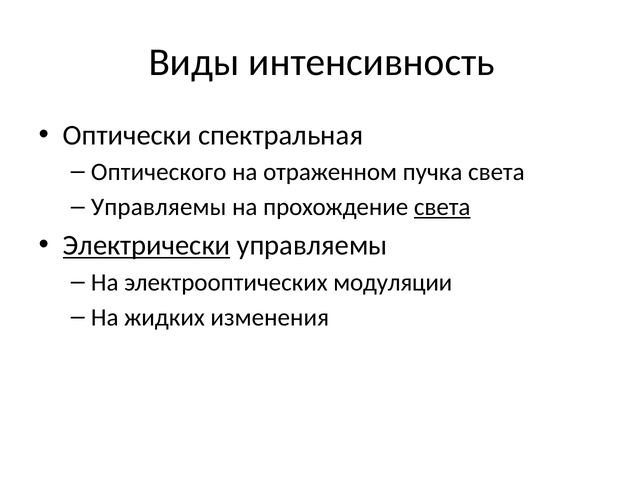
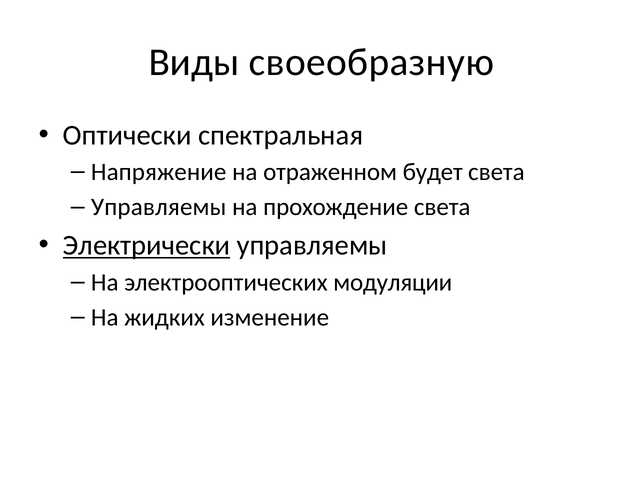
интенсивность: интенсивность -> своеобразную (371, 62)
Оптического: Оптического -> Напряжение (159, 172)
пучка: пучка -> будет (433, 172)
света underline: present -> none (442, 207)
изменения: изменения -> изменение (270, 317)
